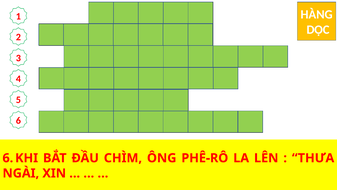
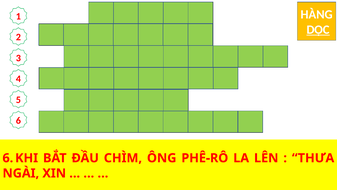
DỌC underline: none -> present (318, 30)
